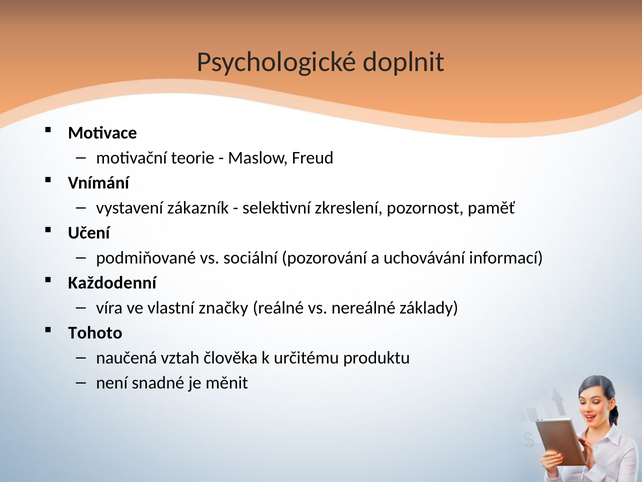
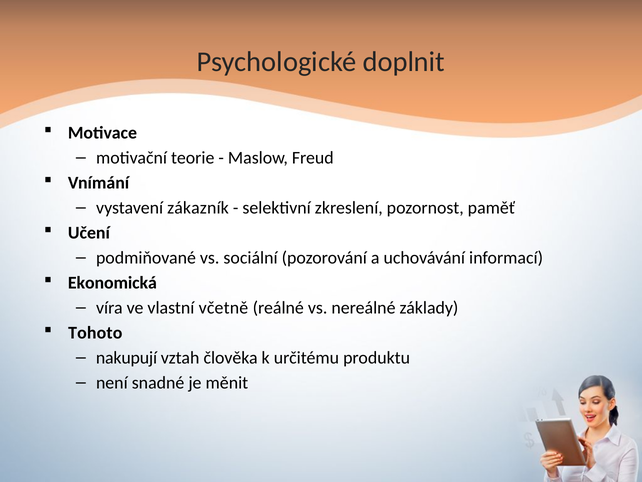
Každodenní: Každodenní -> Ekonomická (112, 283)
značky: značky -> včetně (223, 308)
naučená: naučená -> nakupují (127, 358)
